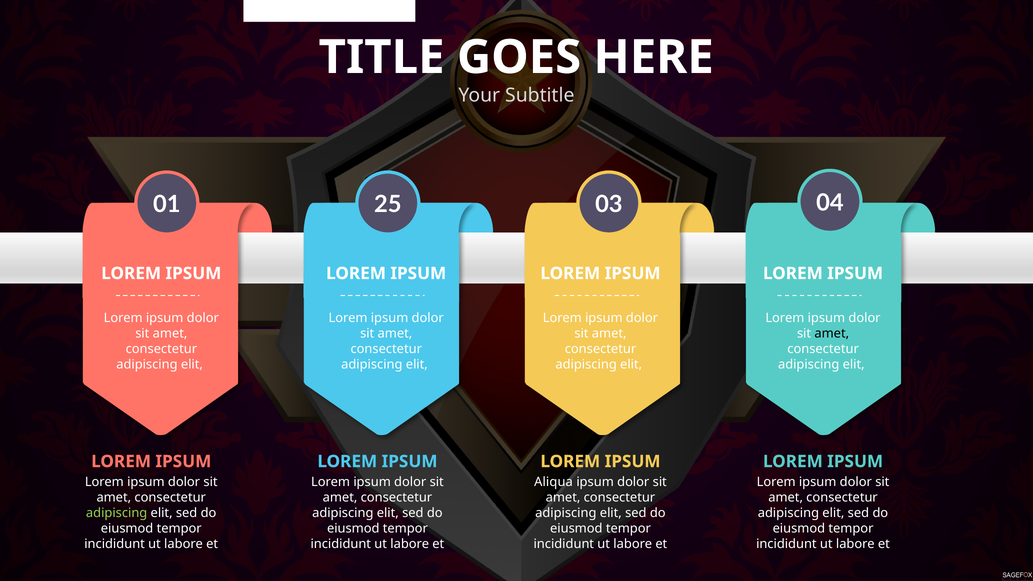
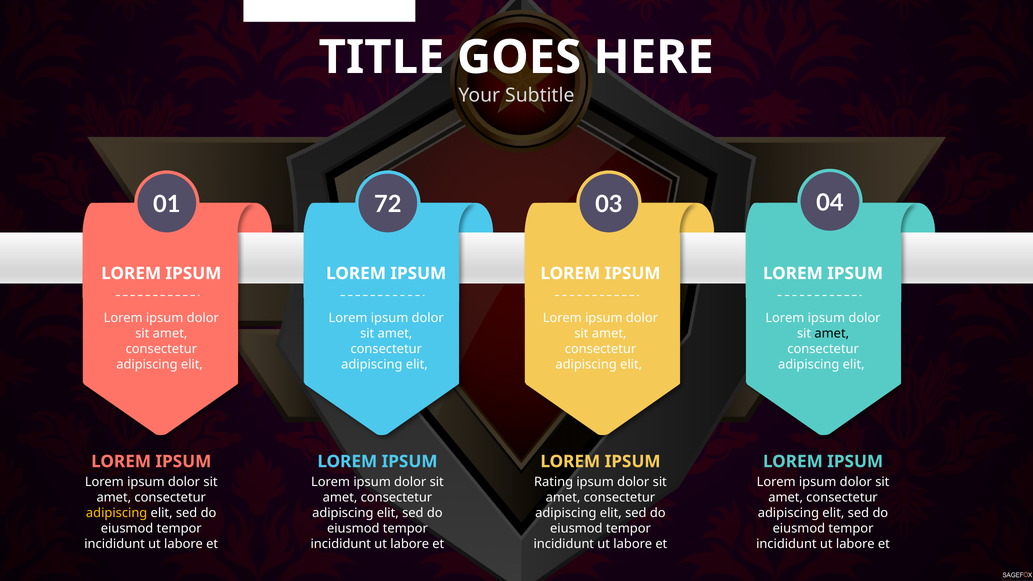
25: 25 -> 72 (388, 205)
Aliqua: Aliqua -> Rating (554, 482)
adipiscing colour: light green -> yellow (117, 513)
